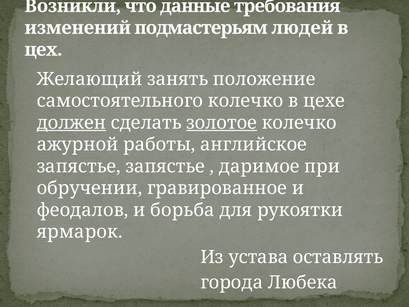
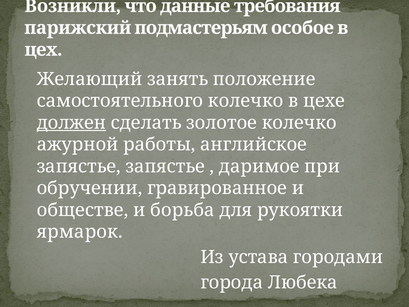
изменений: изменений -> парижский (78, 28)
людей: людей -> особое (303, 28)
золотое underline: present -> none (222, 123)
феодалов: феодалов -> обществе (83, 210)
оставлять: оставлять -> городами (338, 257)
